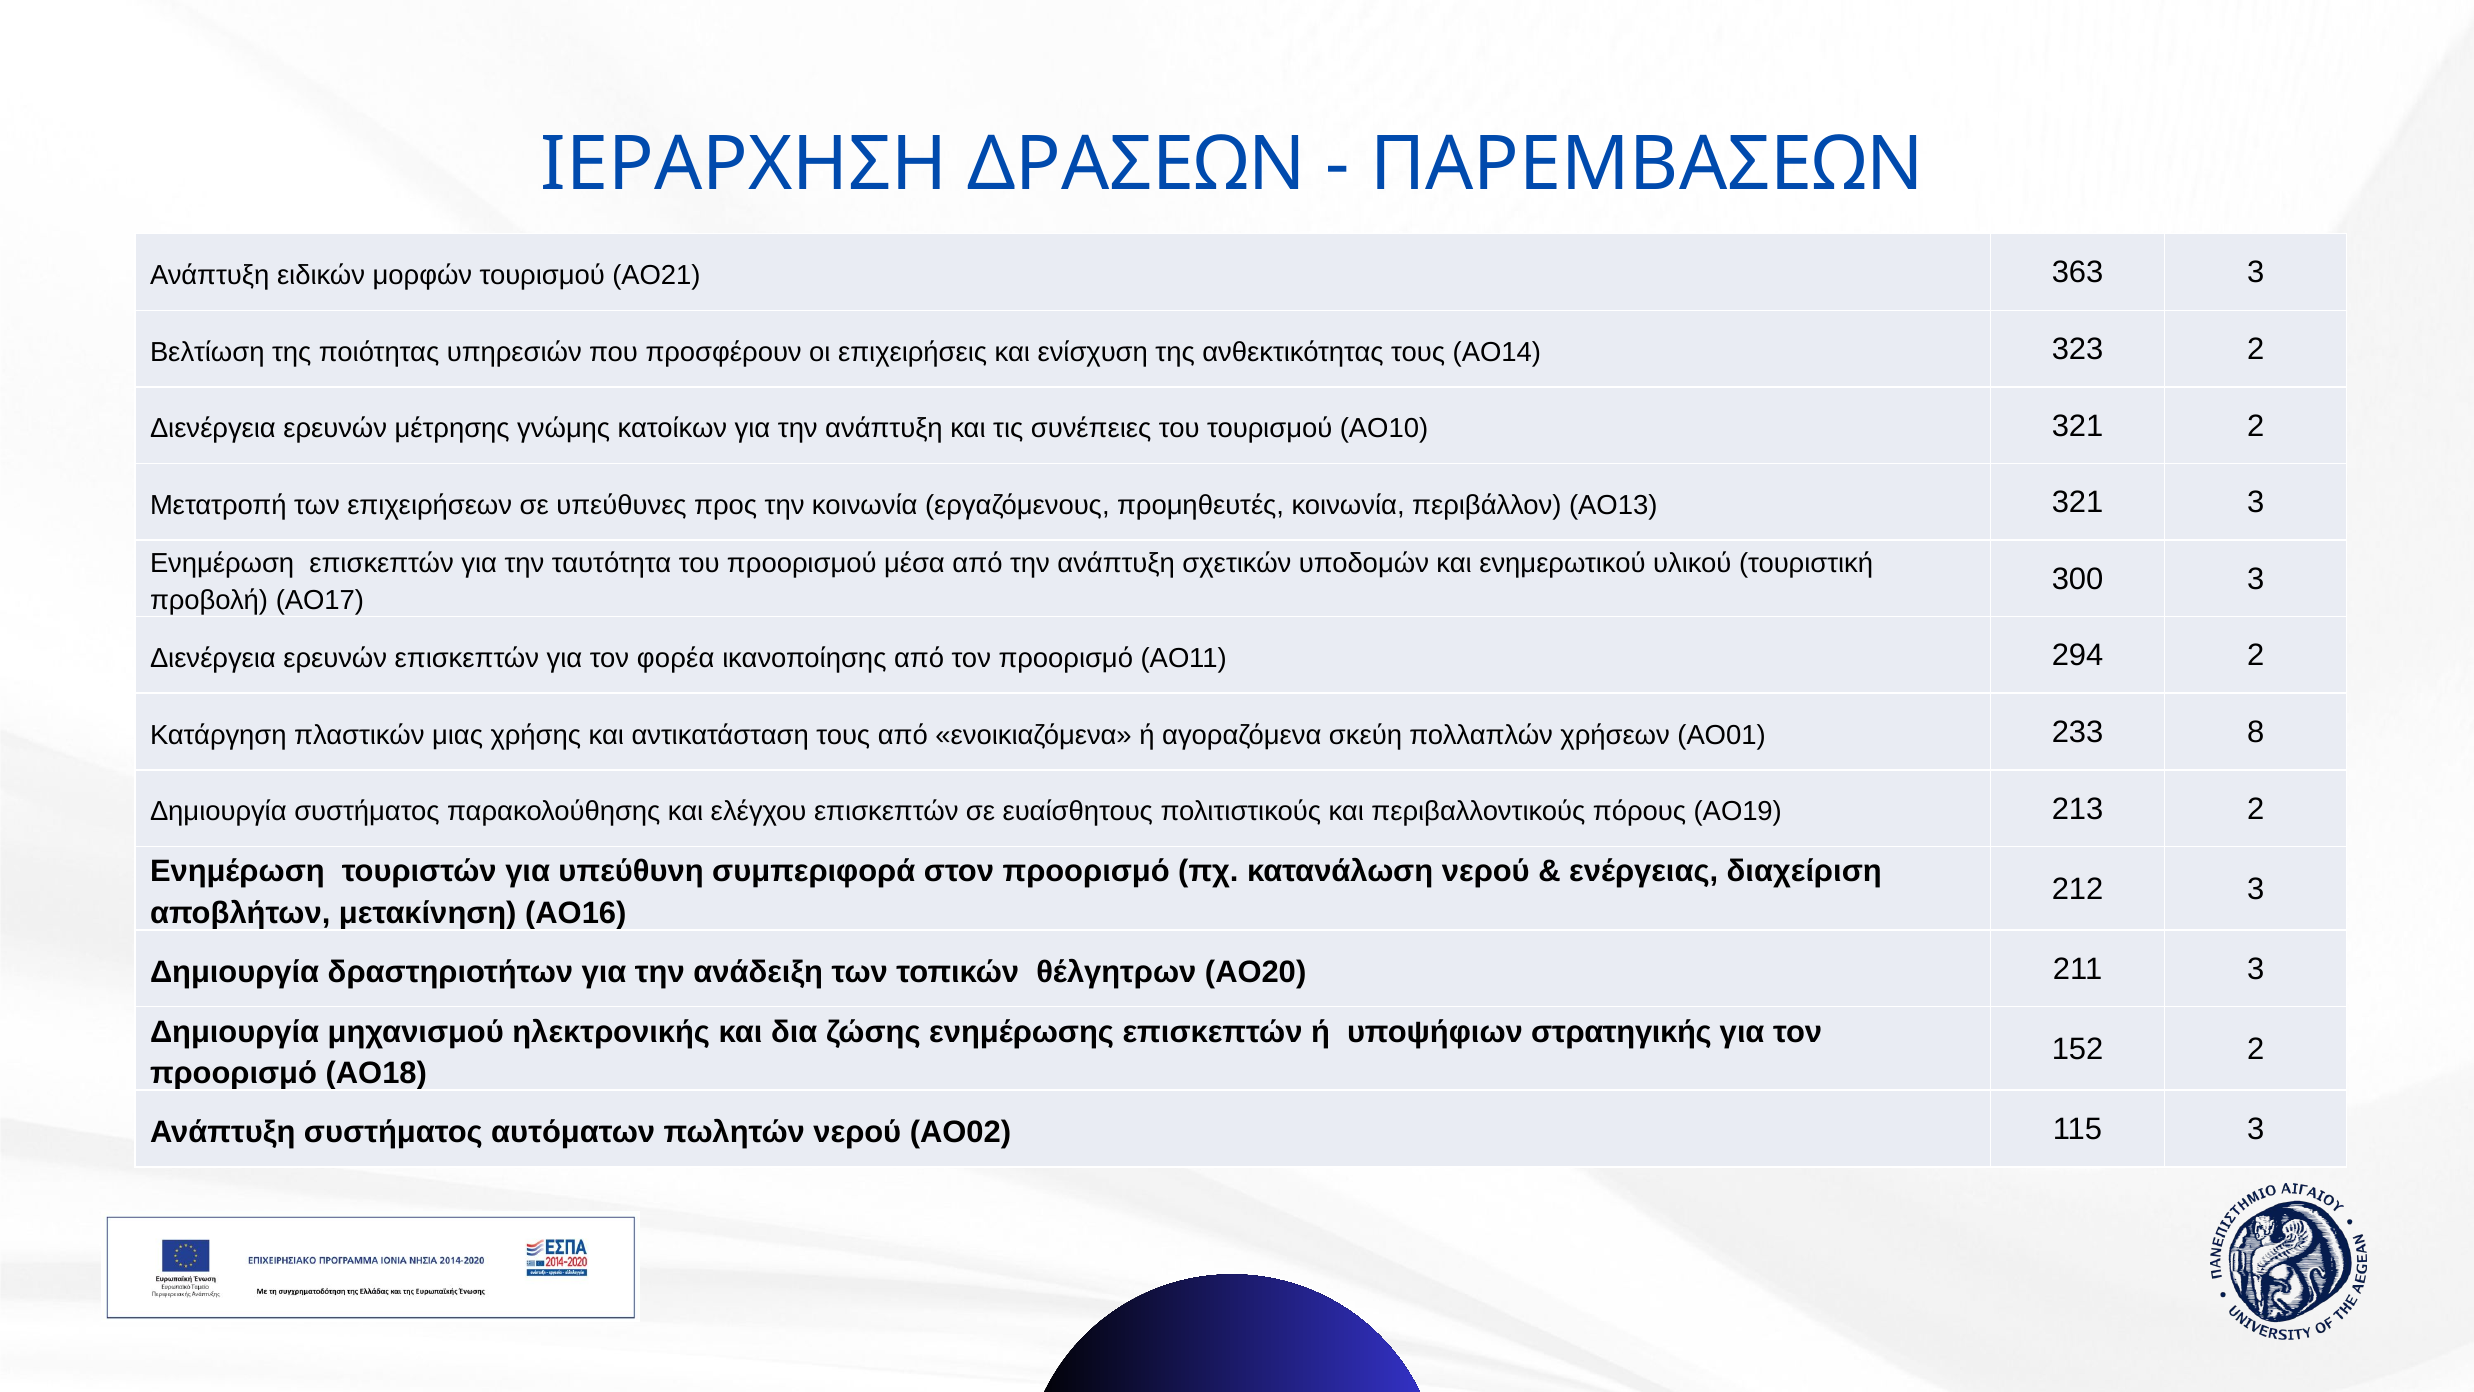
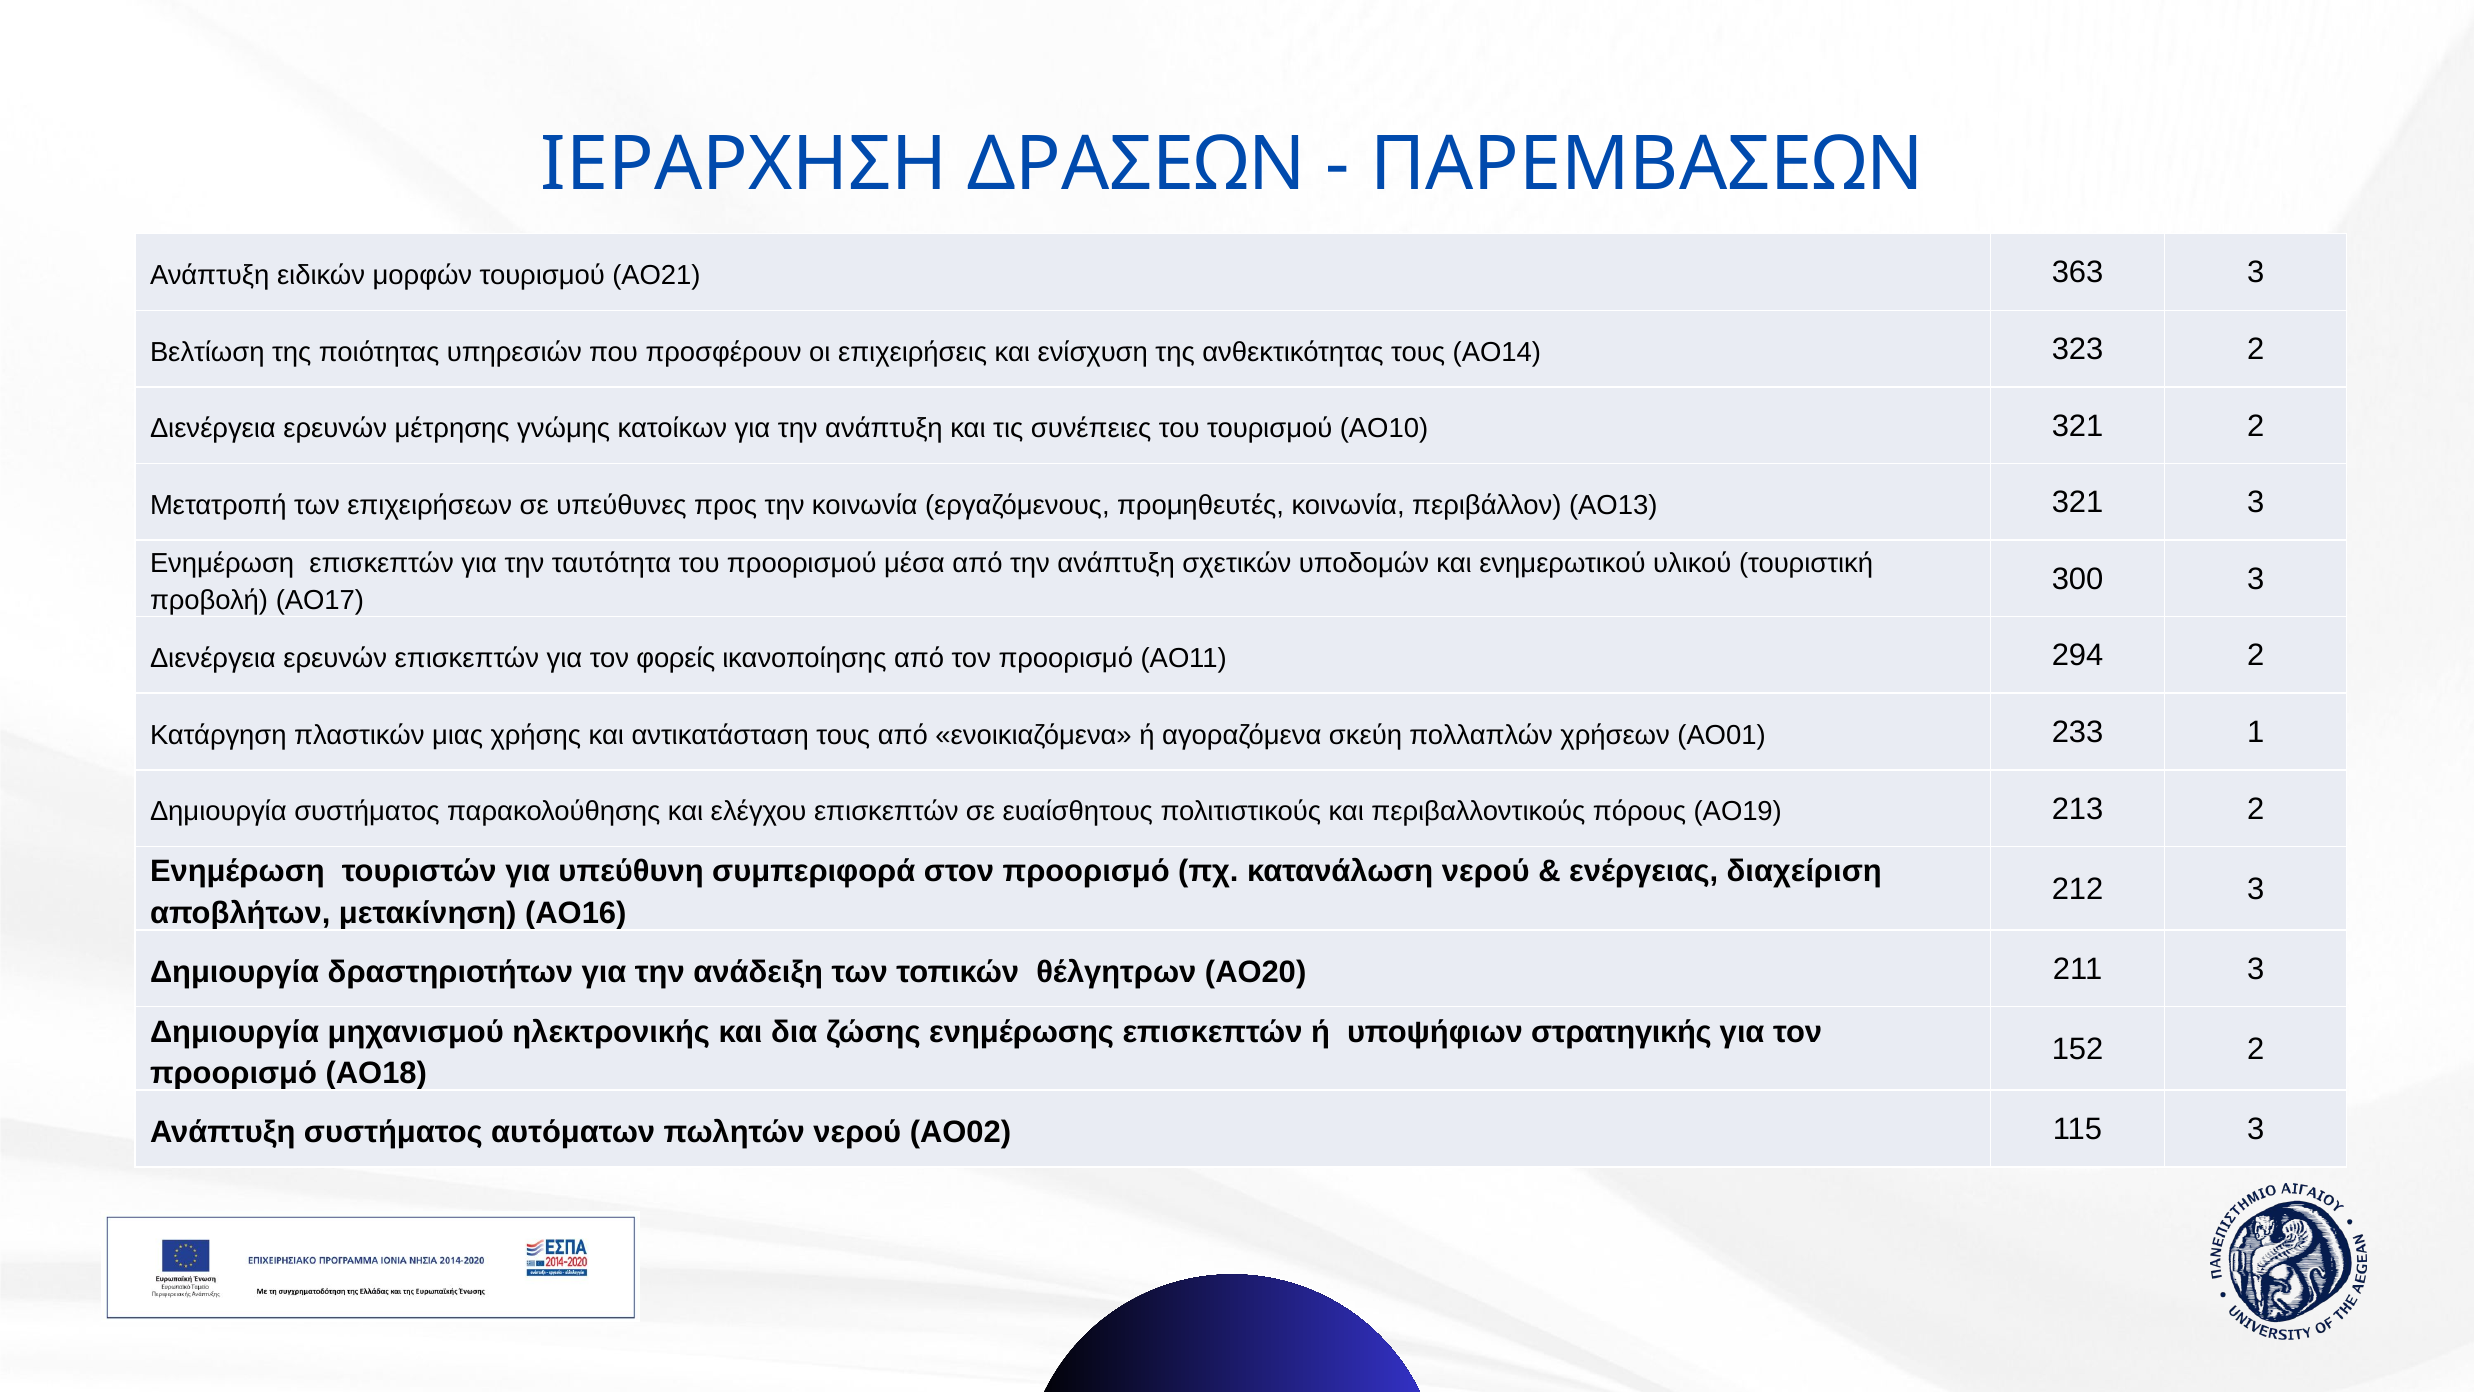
φορέα: φορέα -> φορείς (676, 658)
8: 8 -> 1 (2256, 732)
